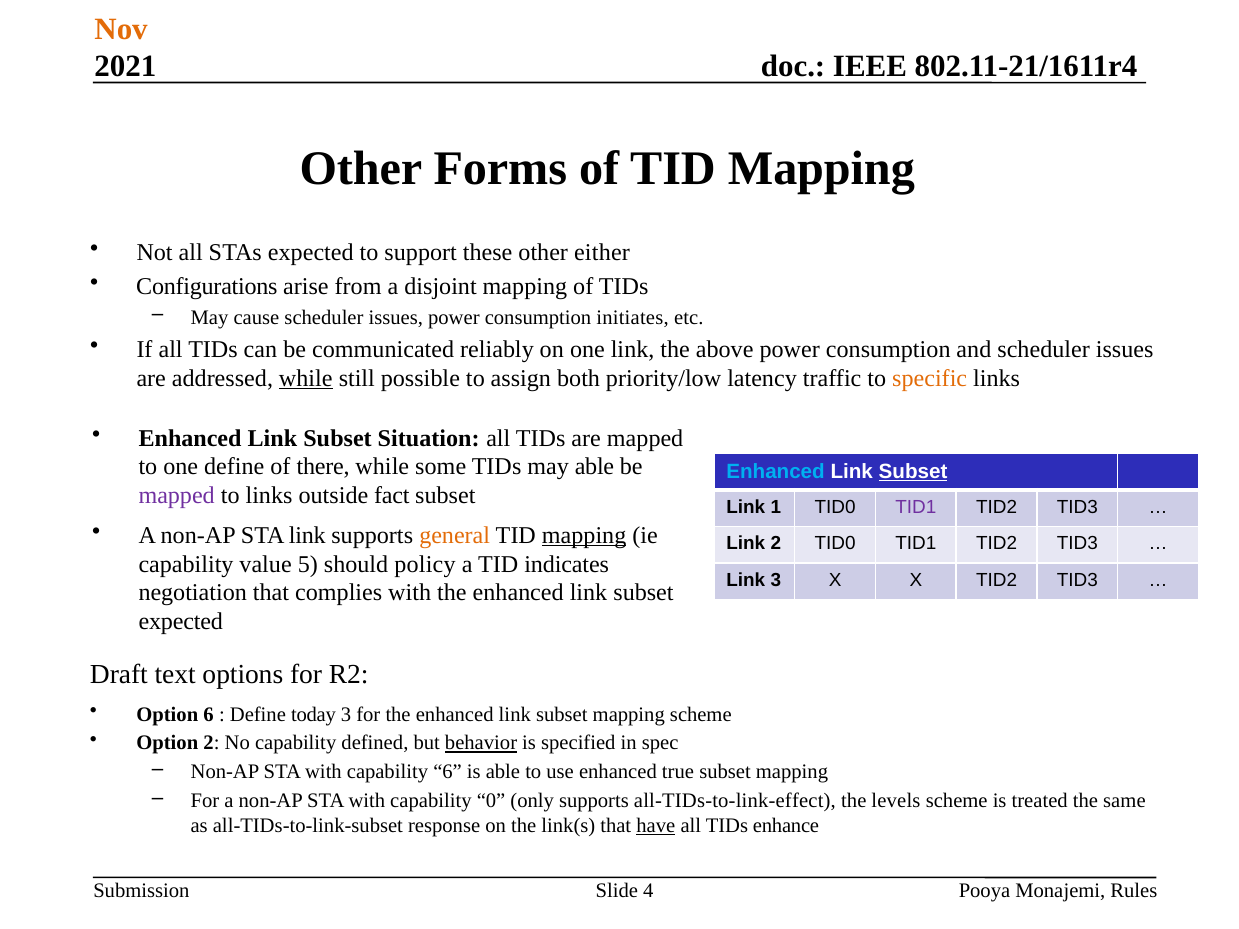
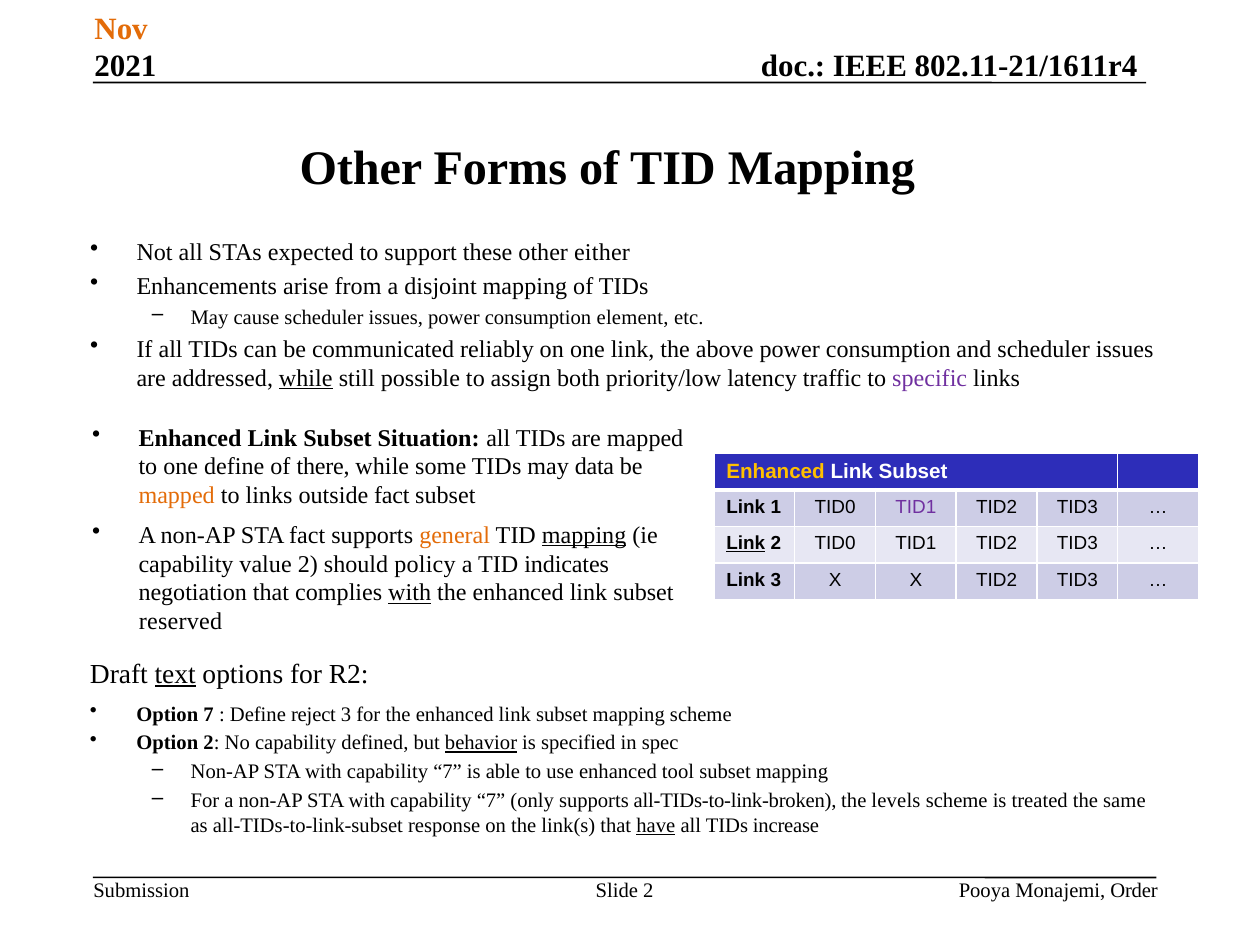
Configurations: Configurations -> Enhancements (207, 287)
initiates: initiates -> element (633, 317)
specific colour: orange -> purple (930, 378)
may able: able -> data (594, 467)
Enhanced colour: light blue -> yellow (776, 472)
Subset underline: present -> none (913, 472)
mapped colour: purple -> orange (177, 496)
STA link: link -> fact (307, 535)
Link underline: none -> present (746, 544)
value 5: 5 -> 2 (308, 564)
with underline: none -> present (410, 593)
expected: expected -> reserved (181, 622)
text underline: none -> present (175, 675)
Option 6: 6 -> 7 (209, 714)
today: today -> reject (313, 714)
6: 6 -> 7 (448, 772)
true: true -> tool (678, 772)
0: 0 -> 7 (491, 801)
all-TIDs-to-link-effect: all-TIDs-to-link-effect -> all-TIDs-to-link-broken (735, 801)
enhance: enhance -> increase (786, 826)
Slide 4: 4 -> 2 (648, 891)
Rules: Rules -> Order (1134, 891)
